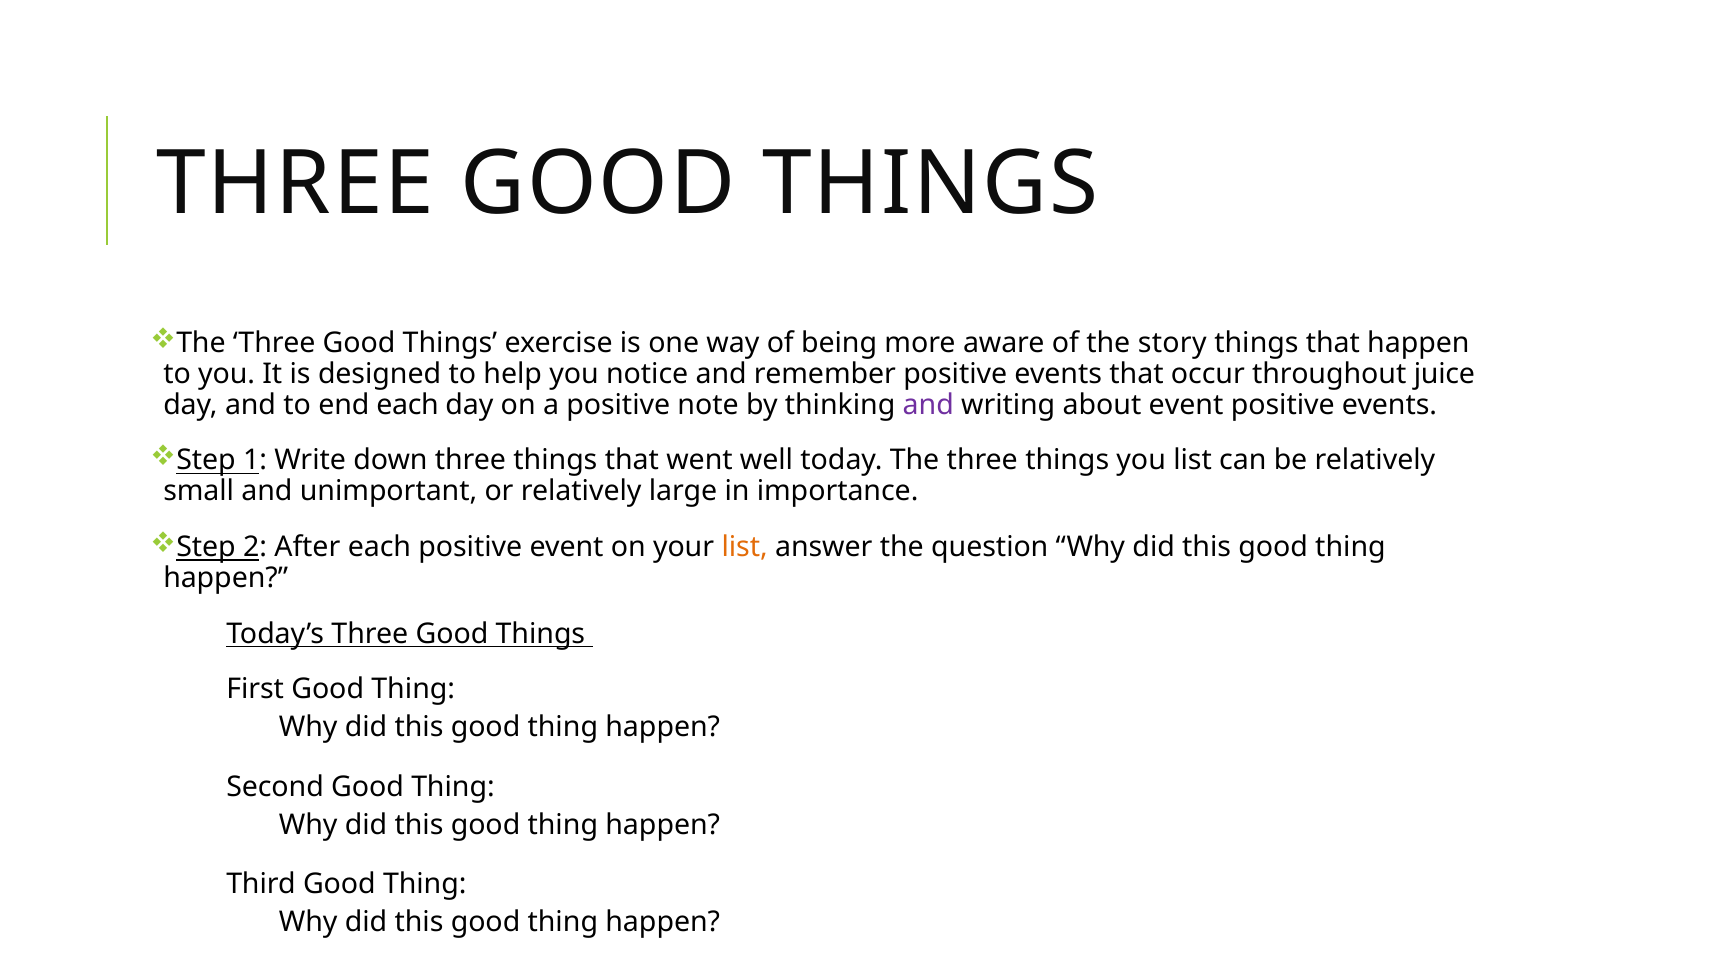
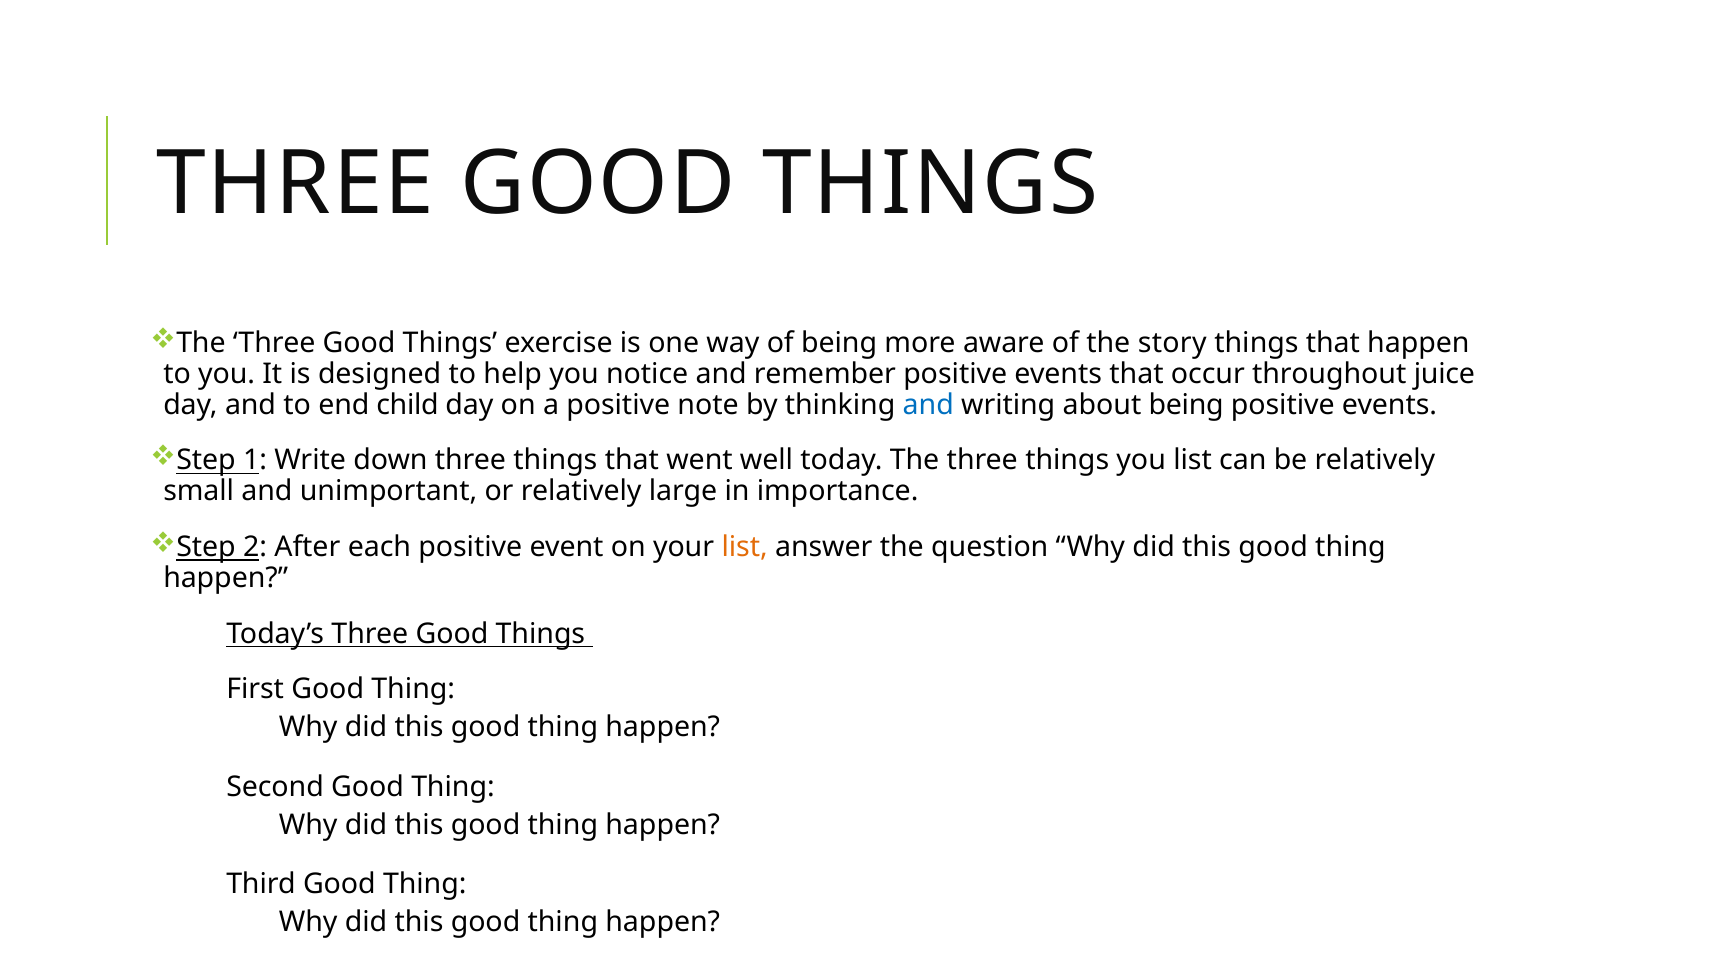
end each: each -> child (408, 405)
and colour: purple -> blue (928, 405)
about event: event -> being (1186, 405)
